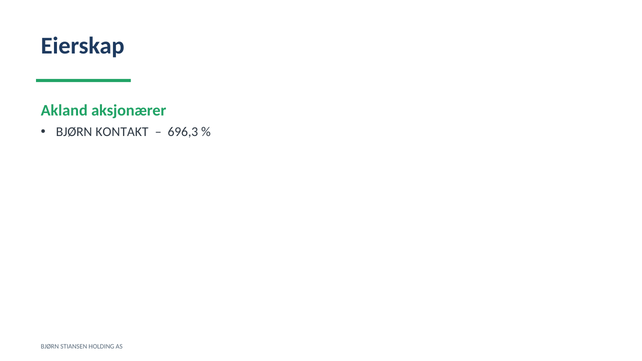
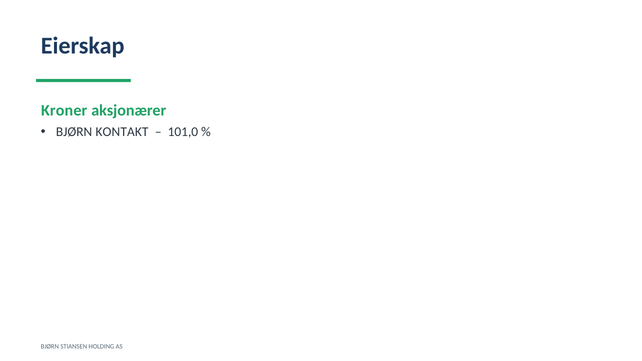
Akland: Akland -> Kroner (64, 111)
696,3: 696,3 -> 101,0 (183, 132)
